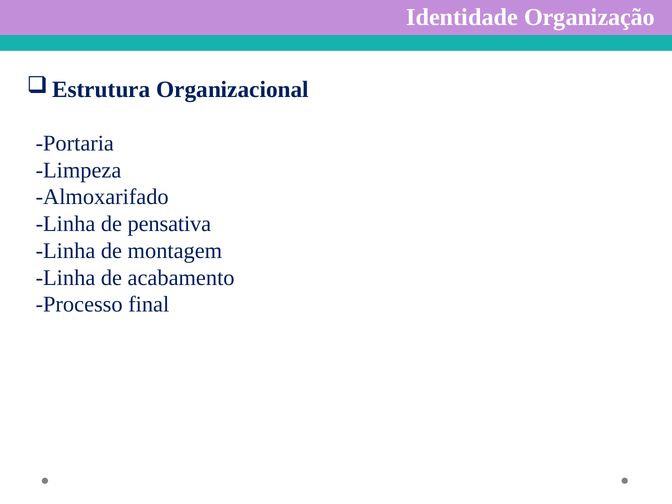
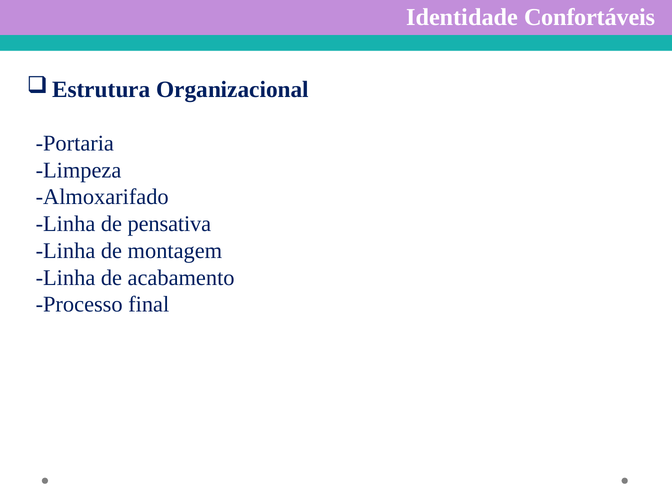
Organização: Organização -> Confortáveis (590, 17)
